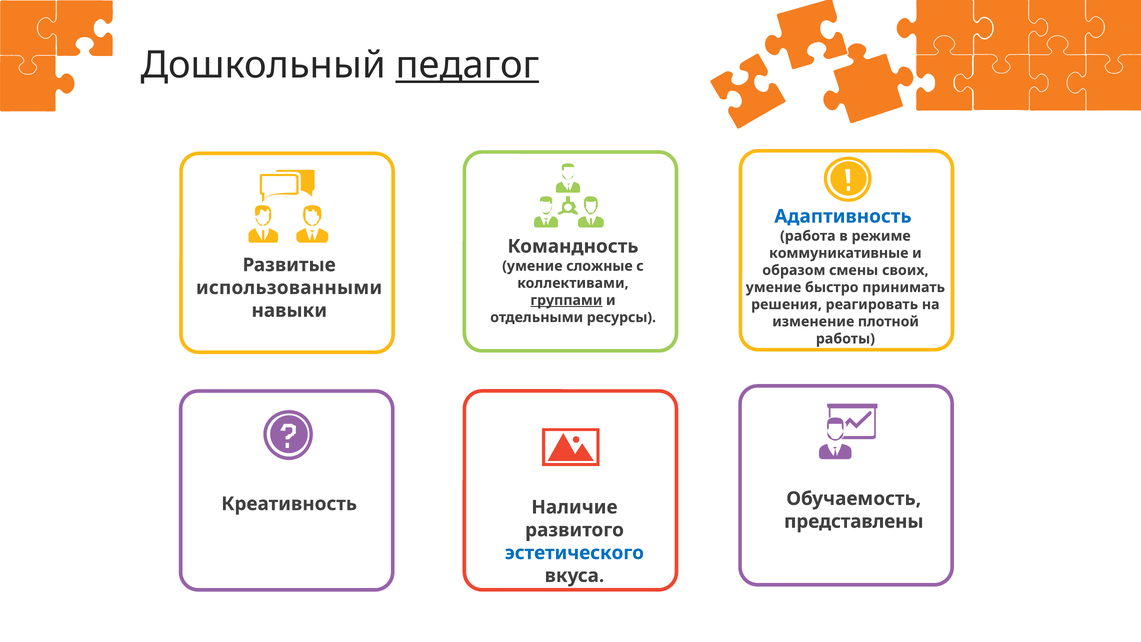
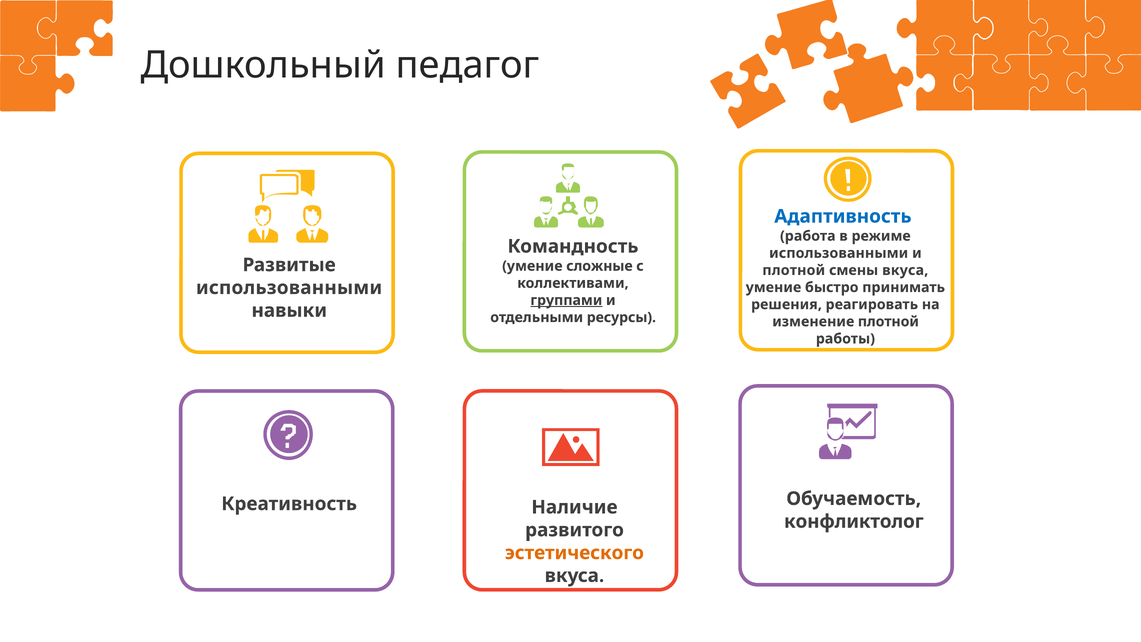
педагог underline: present -> none (468, 65)
коммуникативные: коммуникативные -> использованными (839, 253)
образом: образом -> плотной (794, 270)
смены своих: своих -> вкуса (905, 270)
представлены: представлены -> конфликтолог (854, 521)
эстетического colour: blue -> orange (574, 553)
